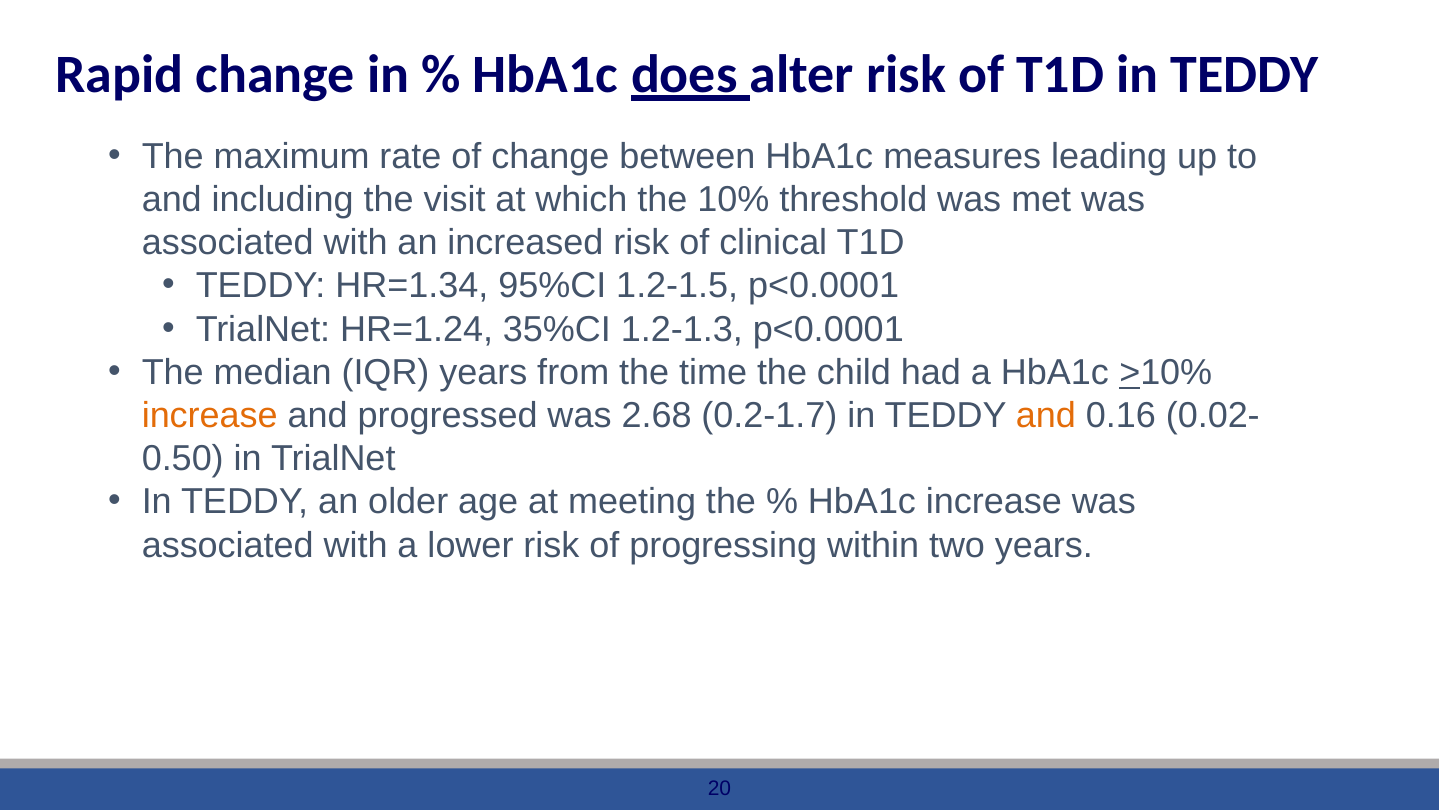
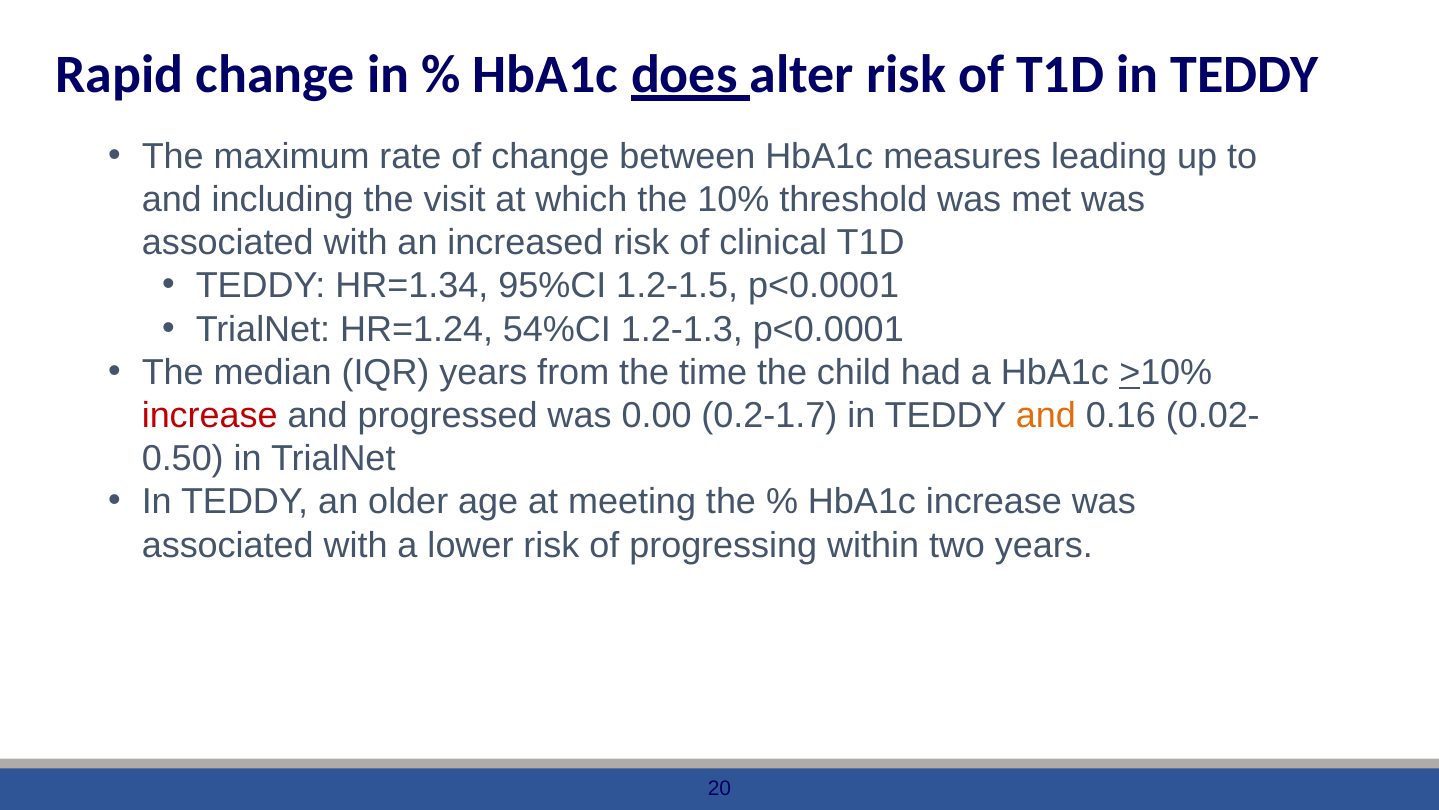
35%CI: 35%CI -> 54%CI (557, 329)
increase colour: orange -> red (210, 415)
2.68: 2.68 -> 0.00 (657, 415)
